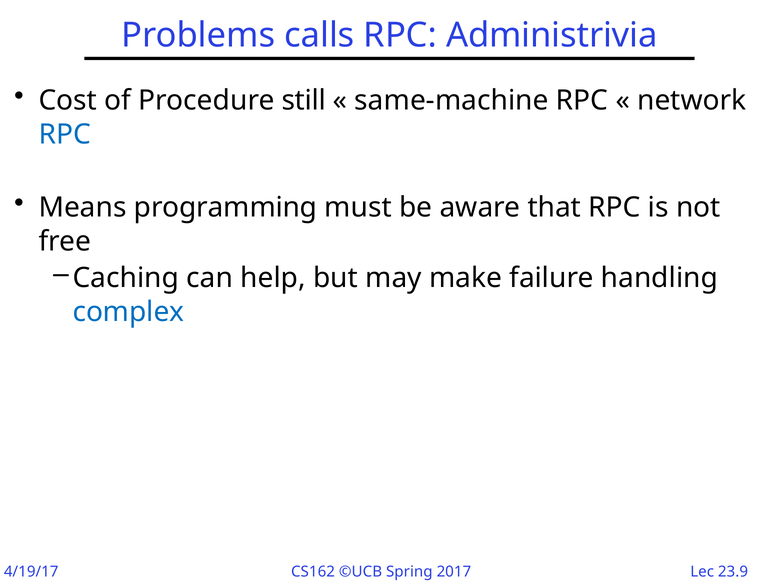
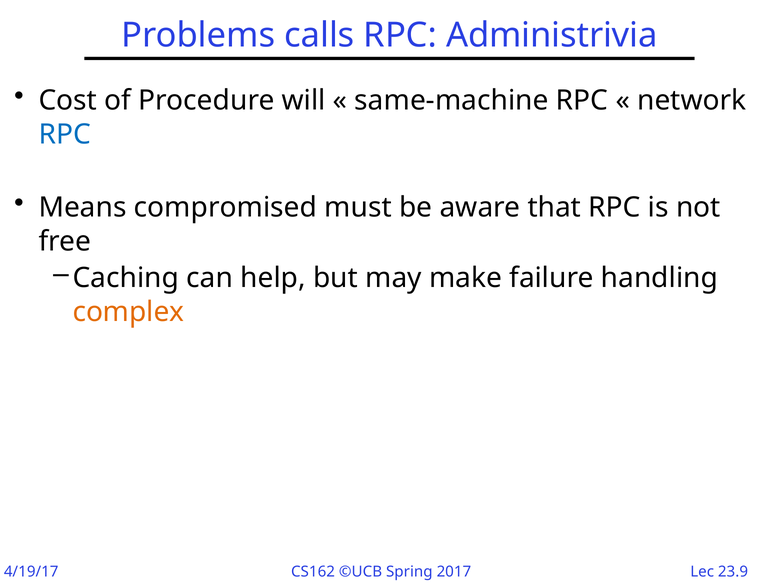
still: still -> will (304, 101)
programming: programming -> compromised (225, 208)
complex colour: blue -> orange (128, 312)
